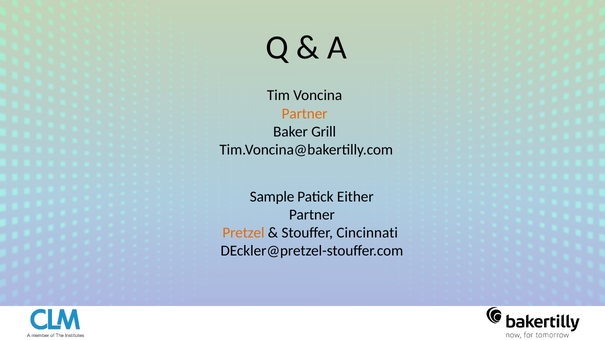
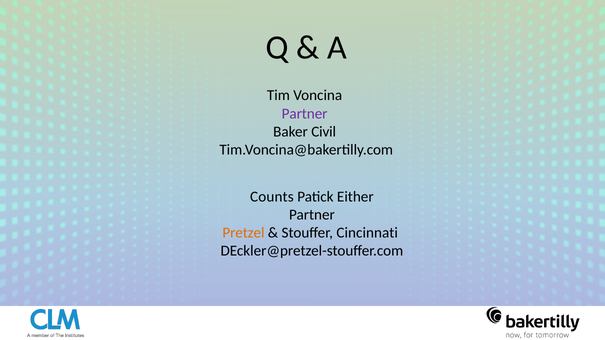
Partner colour: orange -> purple (305, 114)
Grill: Grill -> Civil (324, 132)
Sample: Sample -> Counts (272, 197)
